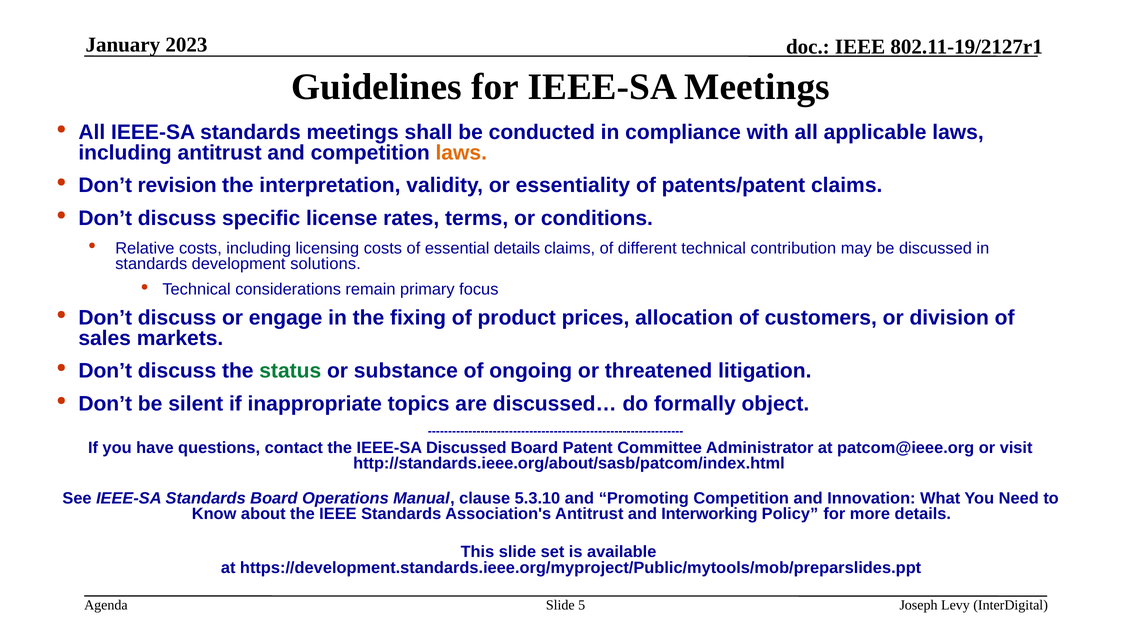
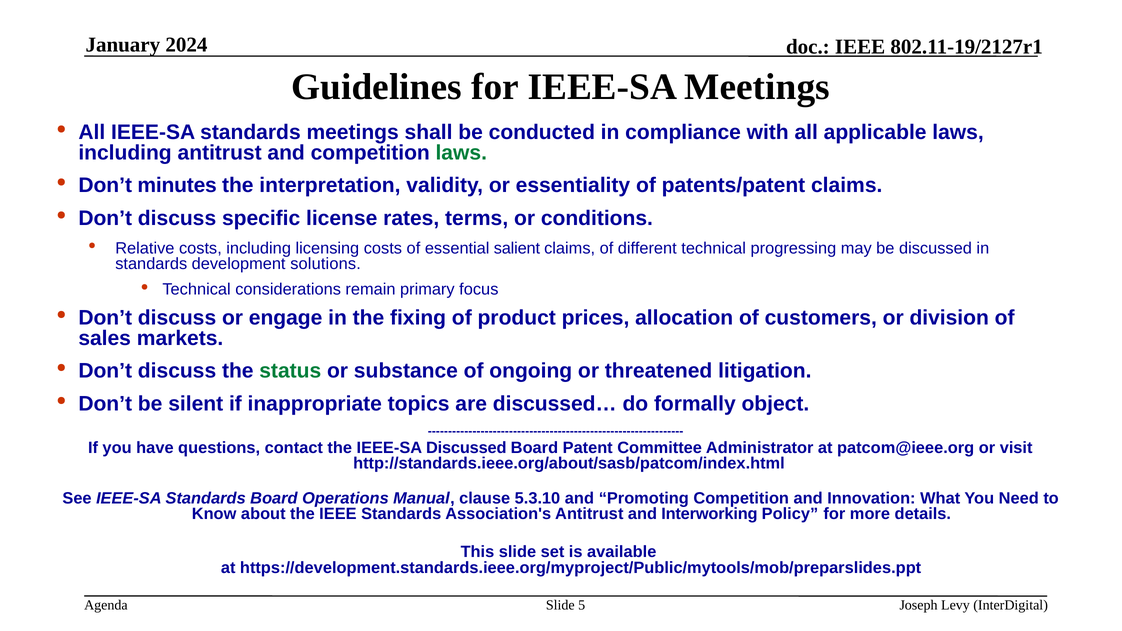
2023: 2023 -> 2024 (186, 45)
laws colour: orange -> green (461, 153)
revision: revision -> minutes (177, 186)
essential details: details -> salient (517, 248)
contribution: contribution -> progressing (793, 248)
